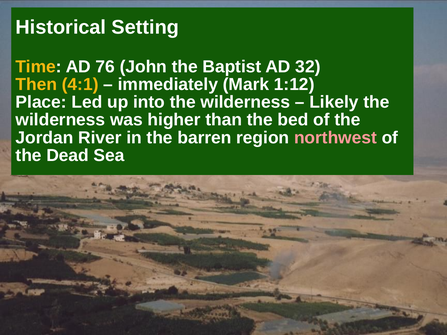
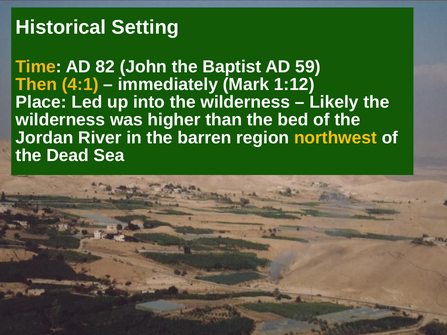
76: 76 -> 82 (105, 67)
32: 32 -> 59 (308, 67)
northwest colour: pink -> yellow (335, 138)
